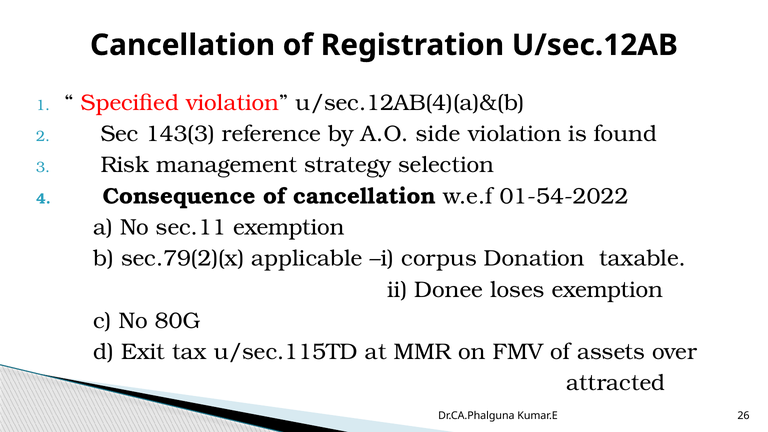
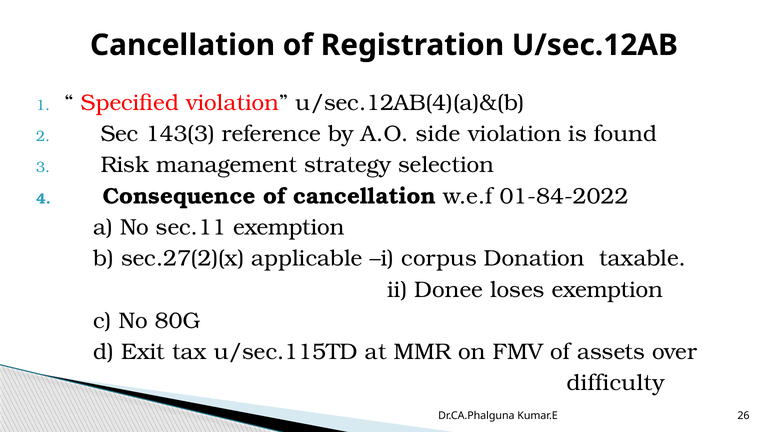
01-54-2022: 01-54-2022 -> 01-84-2022 (564, 196)
sec.79(2)(x: sec.79(2)(x -> sec.27(2)(x (183, 259)
attracted: attracted -> difficulty (616, 383)
